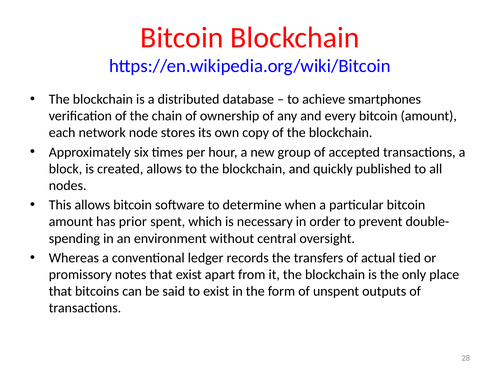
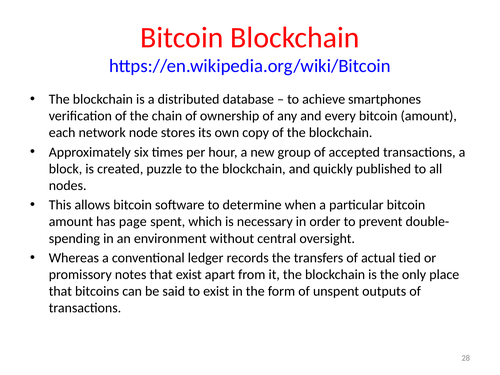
created allows: allows -> puzzle (164, 169)
prior: prior -> page (133, 222)
